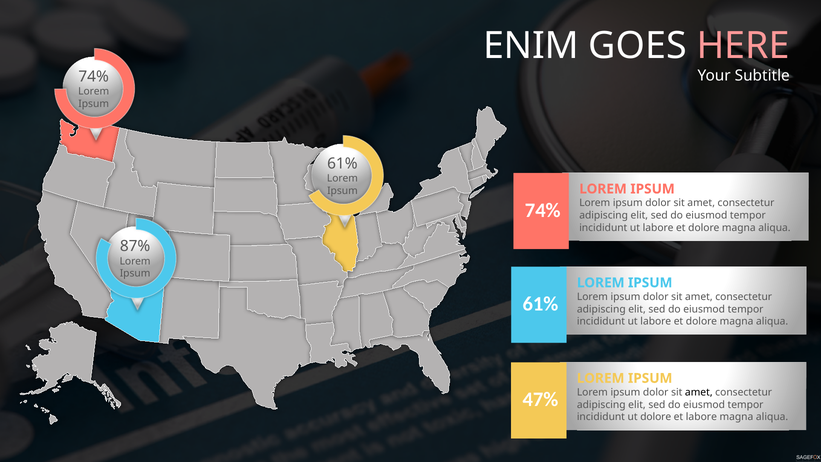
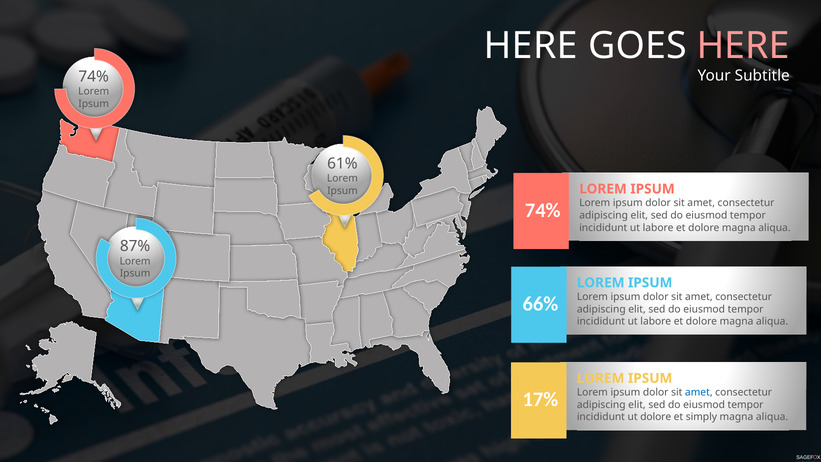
ENIM: ENIM -> HERE (531, 46)
61%: 61% -> 66% (540, 304)
amet colour: black -> blue (699, 392)
47%: 47% -> 17% (540, 399)
et labore: labore -> simply (701, 417)
